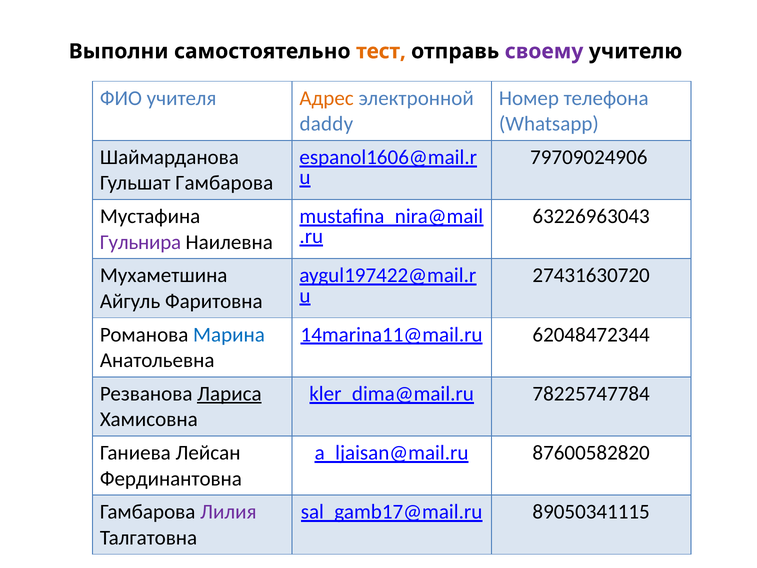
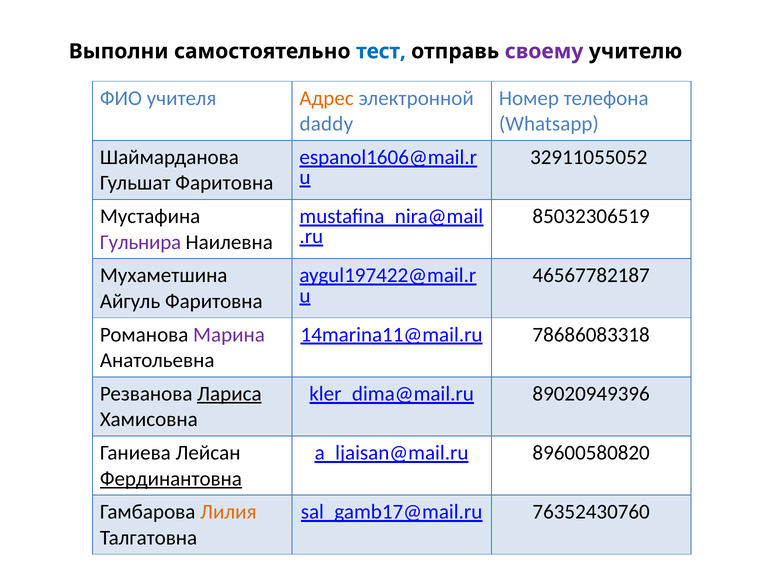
тест colour: orange -> blue (381, 51)
79709024906: 79709024906 -> 32911055052 (589, 157)
Гульшат Гамбарова: Гамбарова -> Фаритовна (224, 183)
63226963043: 63226963043 -> 85032306519 (591, 216)
27431630720: 27431630720 -> 46567782187 (591, 275)
Марина colour: blue -> purple (229, 334)
62048472344: 62048472344 -> 78686083318 (591, 334)
78225747784: 78225747784 -> 89020949396 (591, 394)
87600582820: 87600582820 -> 89600580820 (591, 453)
Фердинантовна underline: none -> present (171, 478)
Лилия colour: purple -> orange (228, 512)
89050341115: 89050341115 -> 76352430760 (591, 512)
